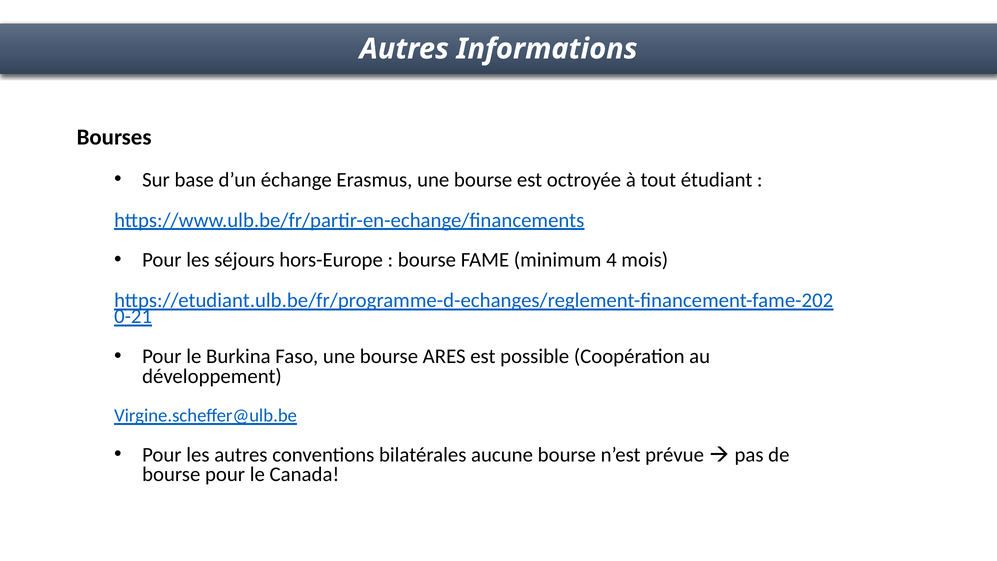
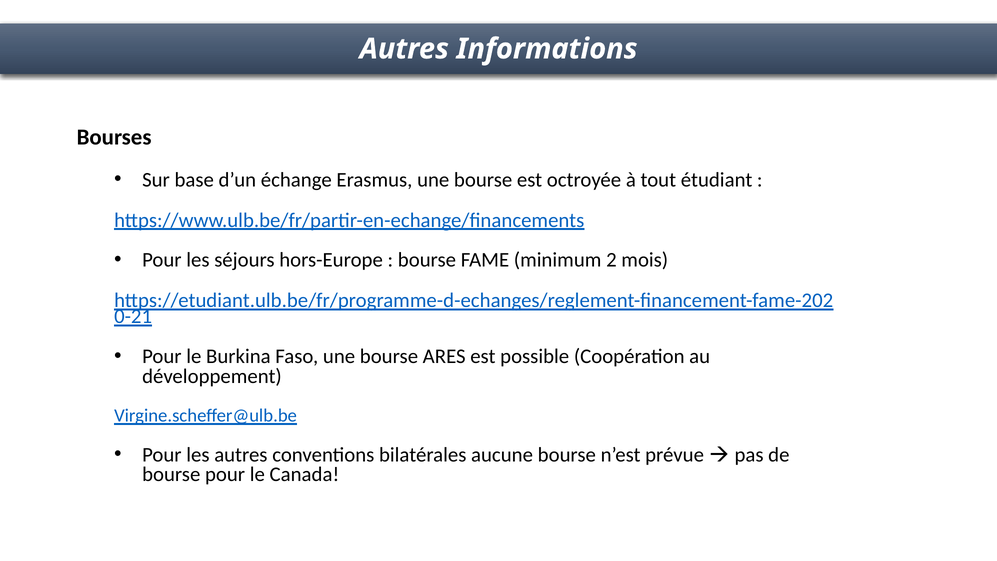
4: 4 -> 2 (611, 260)
